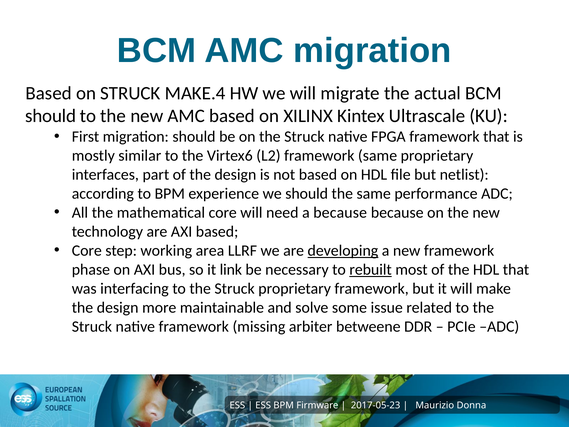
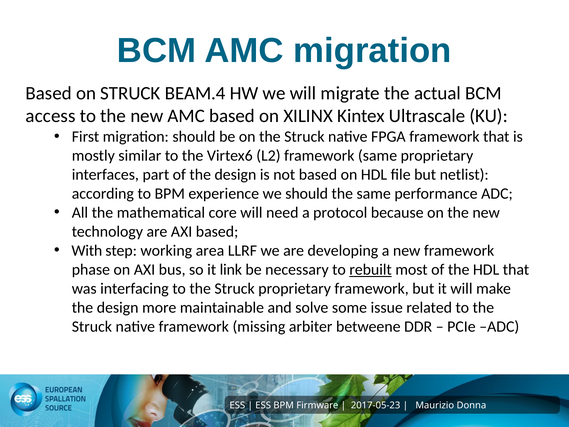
MAKE.4: MAKE.4 -> BEAM.4 (195, 93)
should: should -> access (51, 116)
a because: because -> protocol (340, 213)
Core: Core -> With (87, 250)
developing underline: present -> none (343, 250)
